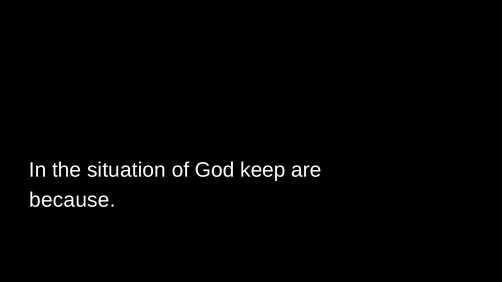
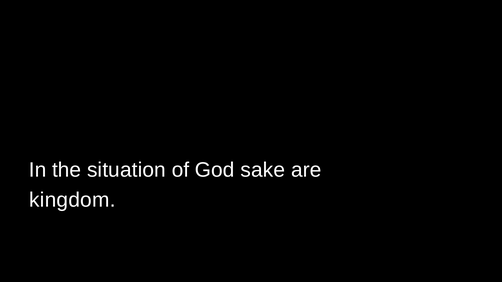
keep: keep -> sake (263, 170)
because: because -> kingdom (72, 200)
